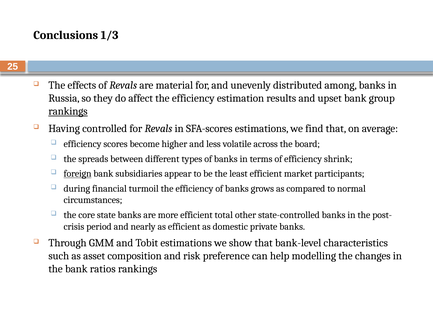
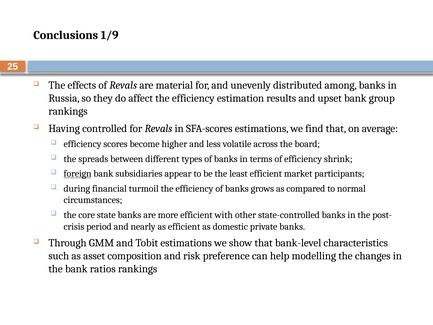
1/3: 1/3 -> 1/9 (110, 35)
rankings underline: present -> none (68, 111)
total: total -> with (224, 215)
